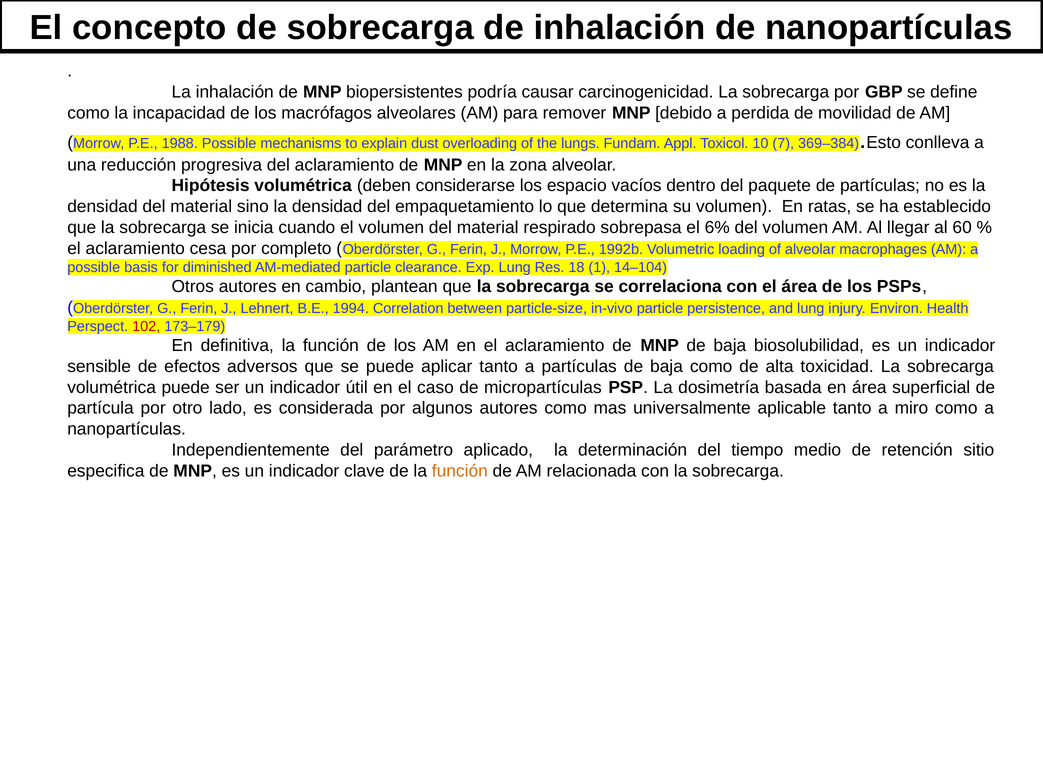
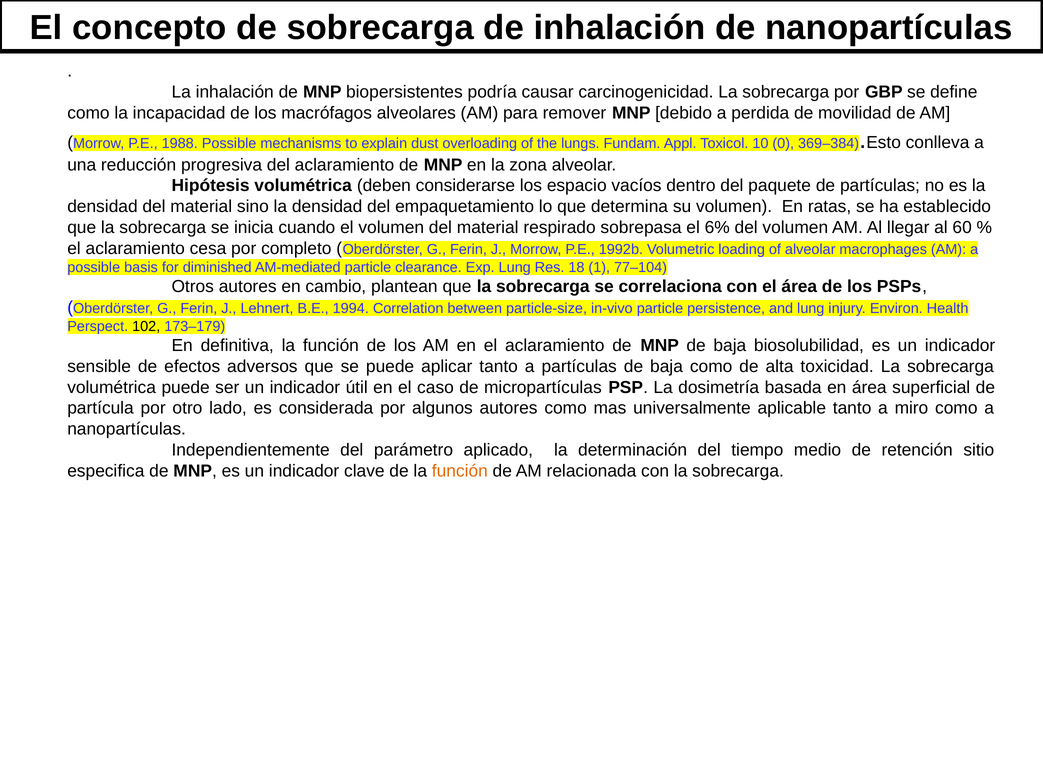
7: 7 -> 0 (783, 143)
14–104: 14–104 -> 77–104 (641, 267)
102 colour: red -> black (146, 326)
